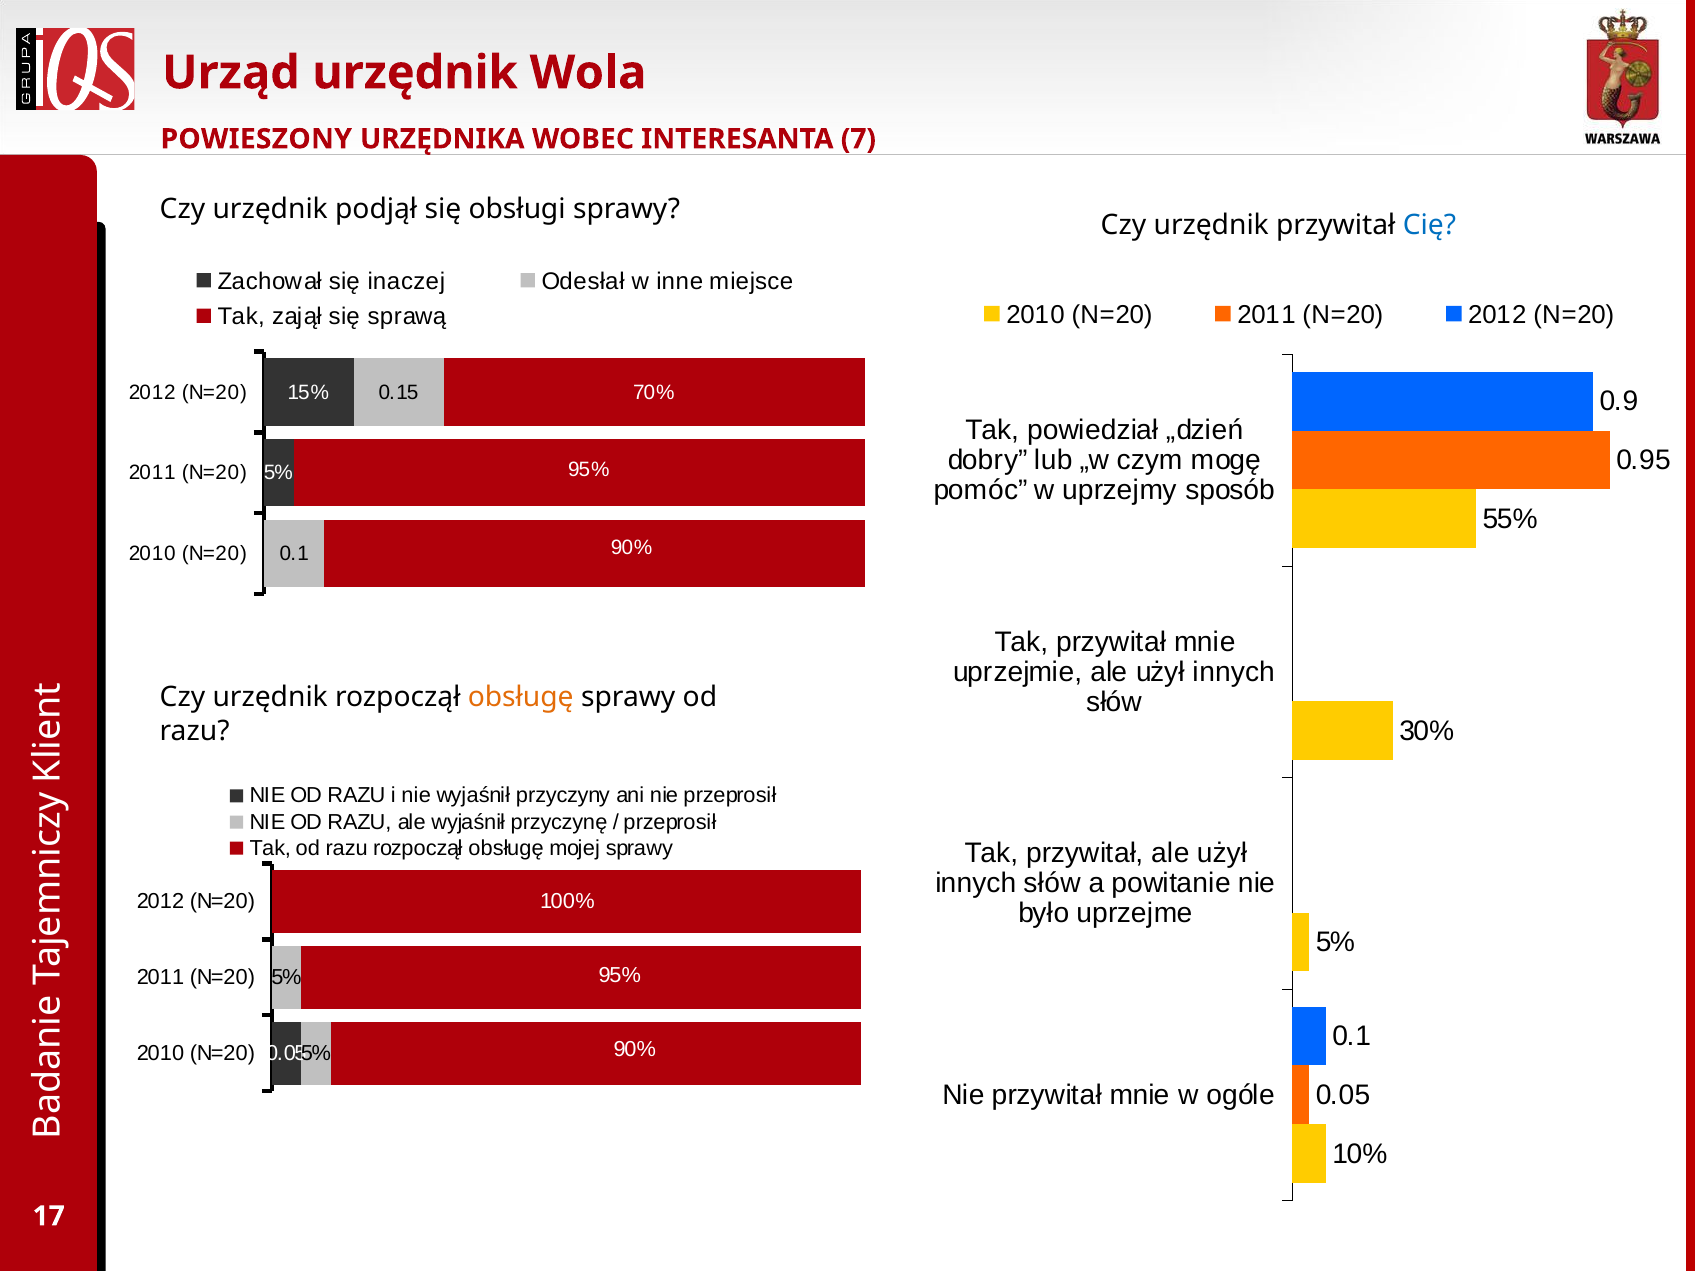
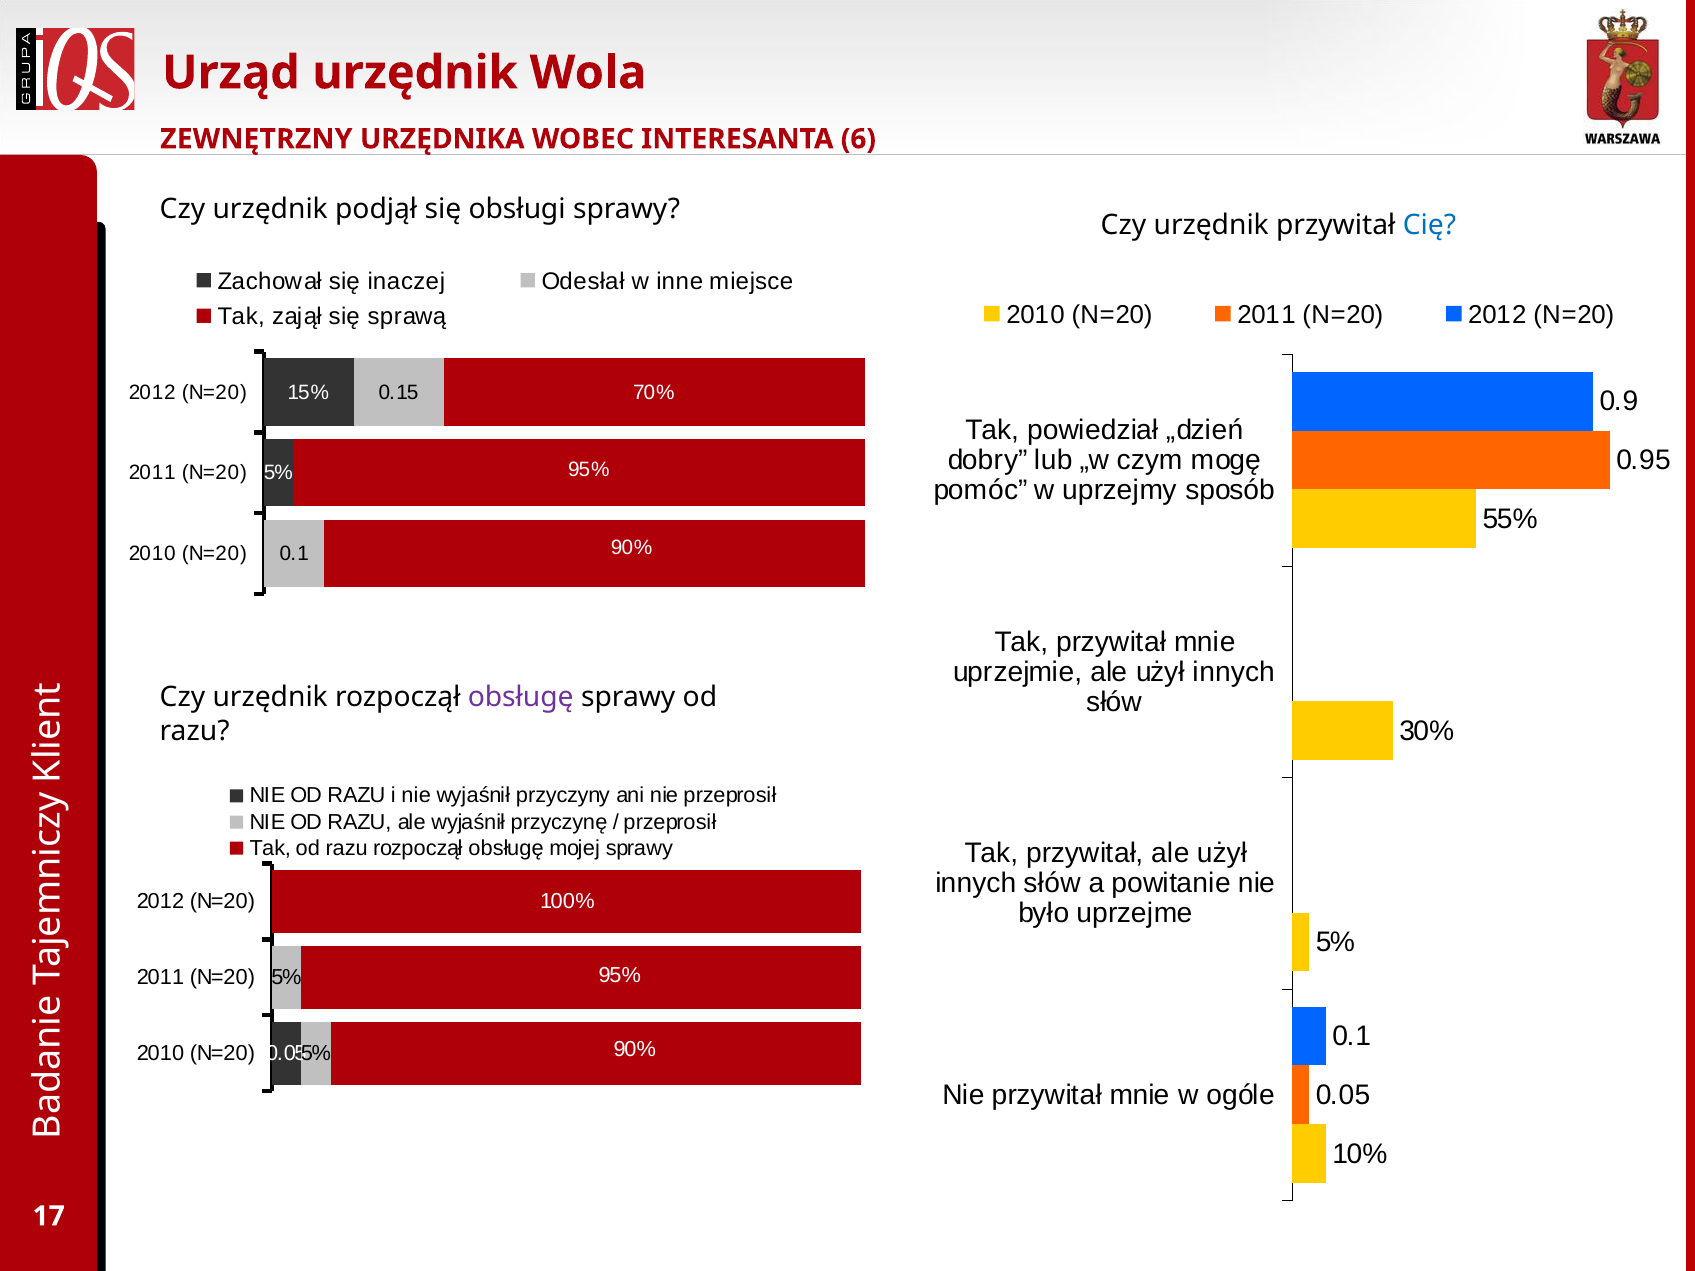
POWIESZONY: POWIESZONY -> ZEWNĘTRZNY (256, 139)
7: 7 -> 6 (858, 139)
obsługę colour: orange -> purple (521, 697)
